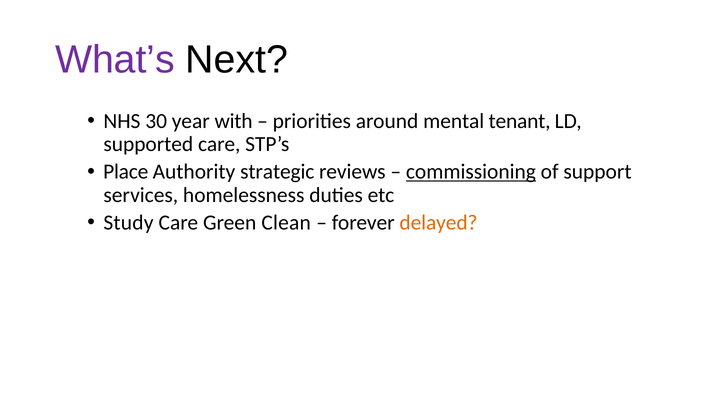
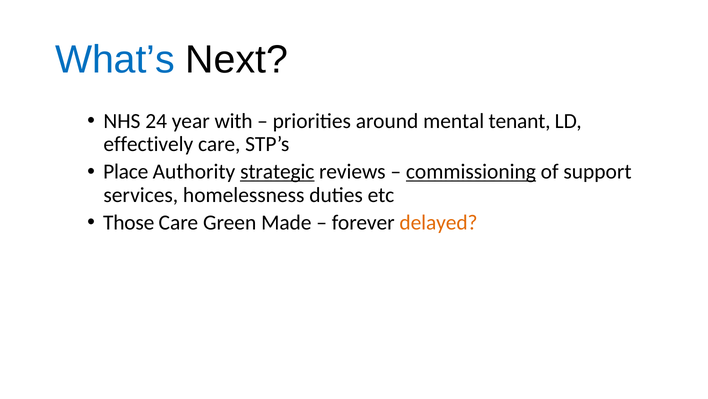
What’s colour: purple -> blue (115, 59)
30: 30 -> 24 (156, 121)
supported: supported -> effectively (148, 144)
strategic underline: none -> present (277, 172)
Study: Study -> Those (129, 222)
Clean: Clean -> Made (286, 222)
